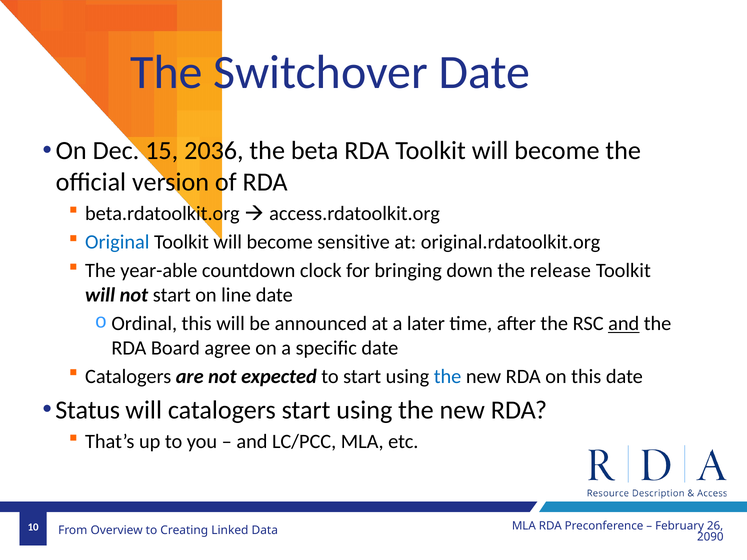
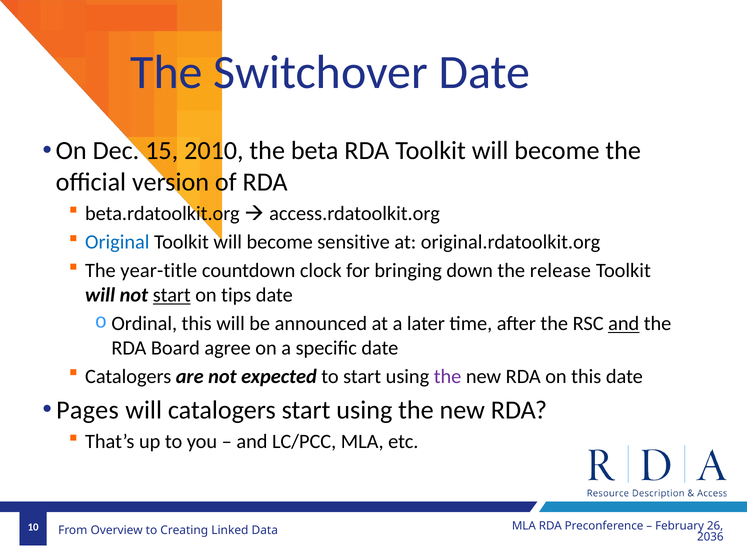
2036: 2036 -> 2010 (214, 151)
year-able: year-able -> year-title (159, 271)
start underline: none -> present (172, 295)
line: line -> tips (236, 295)
the colour: blue -> purple (448, 377)
Status: Status -> Pages (87, 410)
2090: 2090 -> 2036 (710, 537)
